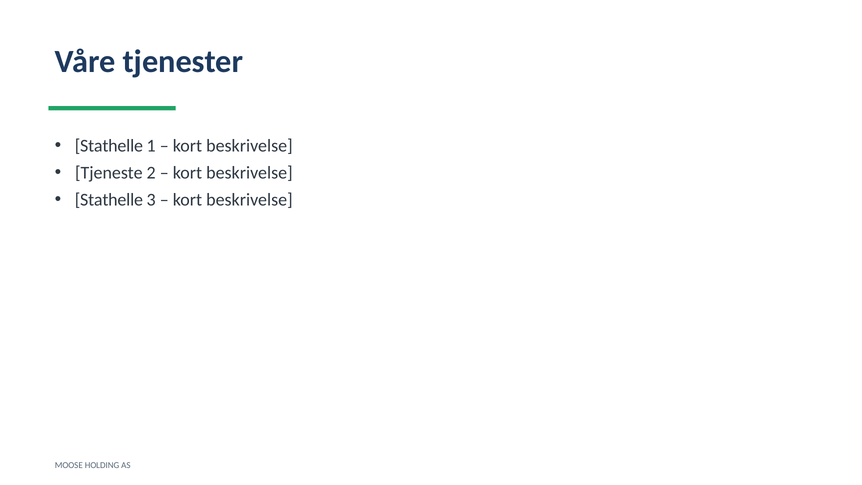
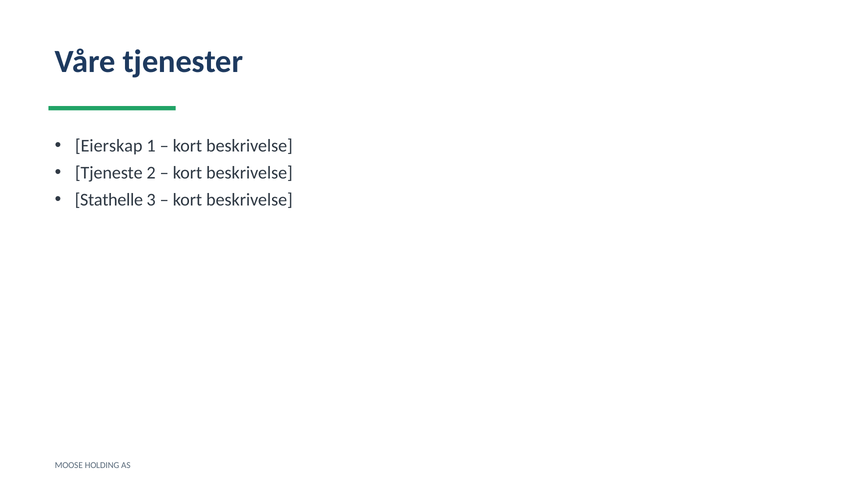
Stathelle: Stathelle -> Eierskap (109, 146)
